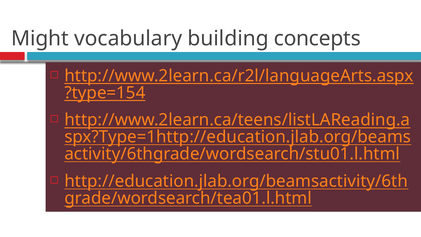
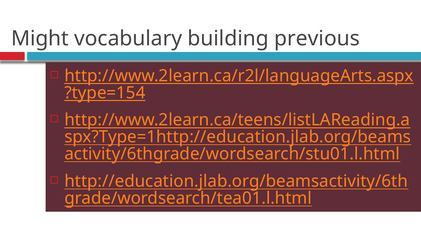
concepts: concepts -> previous (317, 39)
